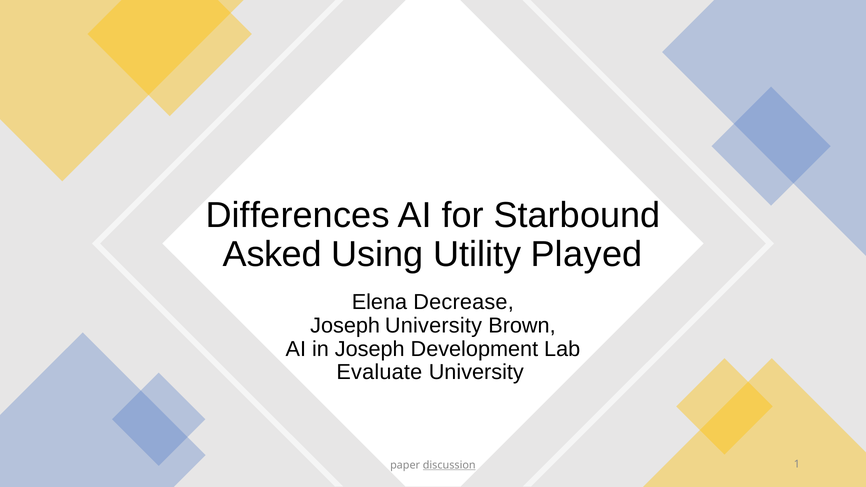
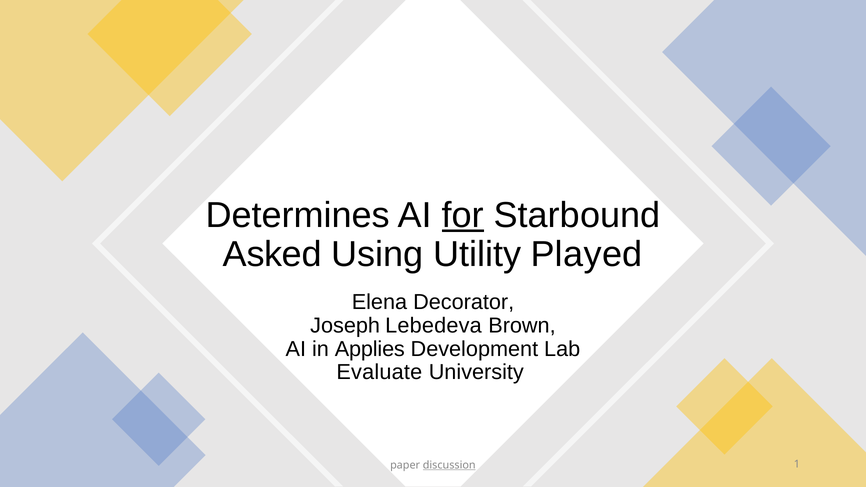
Differences: Differences -> Determines (298, 215)
for underline: none -> present (463, 215)
Decrease: Decrease -> Decorator (464, 302)
Joseph University: University -> Lebedeva (433, 326)
in Joseph: Joseph -> Applies (370, 349)
